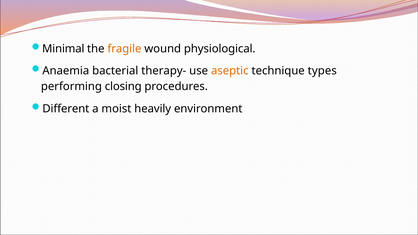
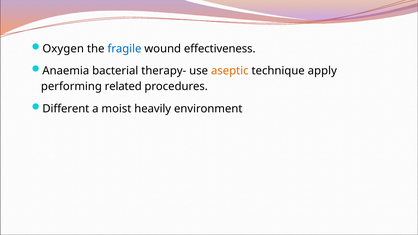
Minimal: Minimal -> Oxygen (63, 49)
fragile colour: orange -> blue (124, 49)
physiological: physiological -> effectiveness (220, 49)
types: types -> apply (322, 71)
closing: closing -> related (123, 86)
